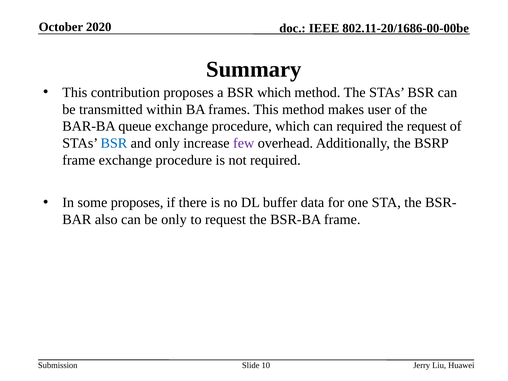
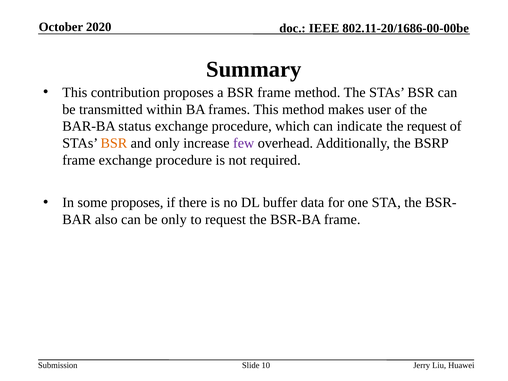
BSR which: which -> frame (274, 92)
queue: queue -> status (135, 126)
can required: required -> indicate (360, 126)
BSR colour: blue -> orange (114, 143)
